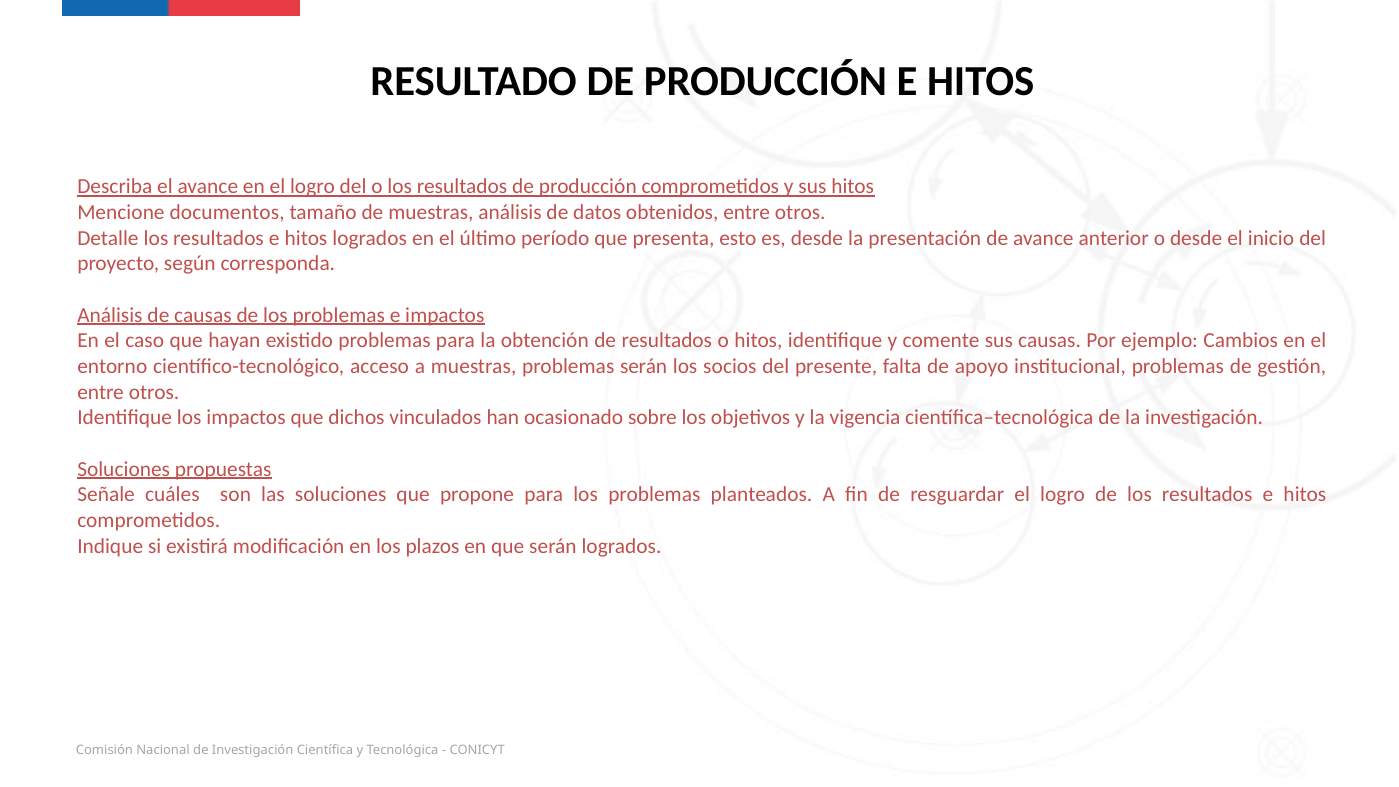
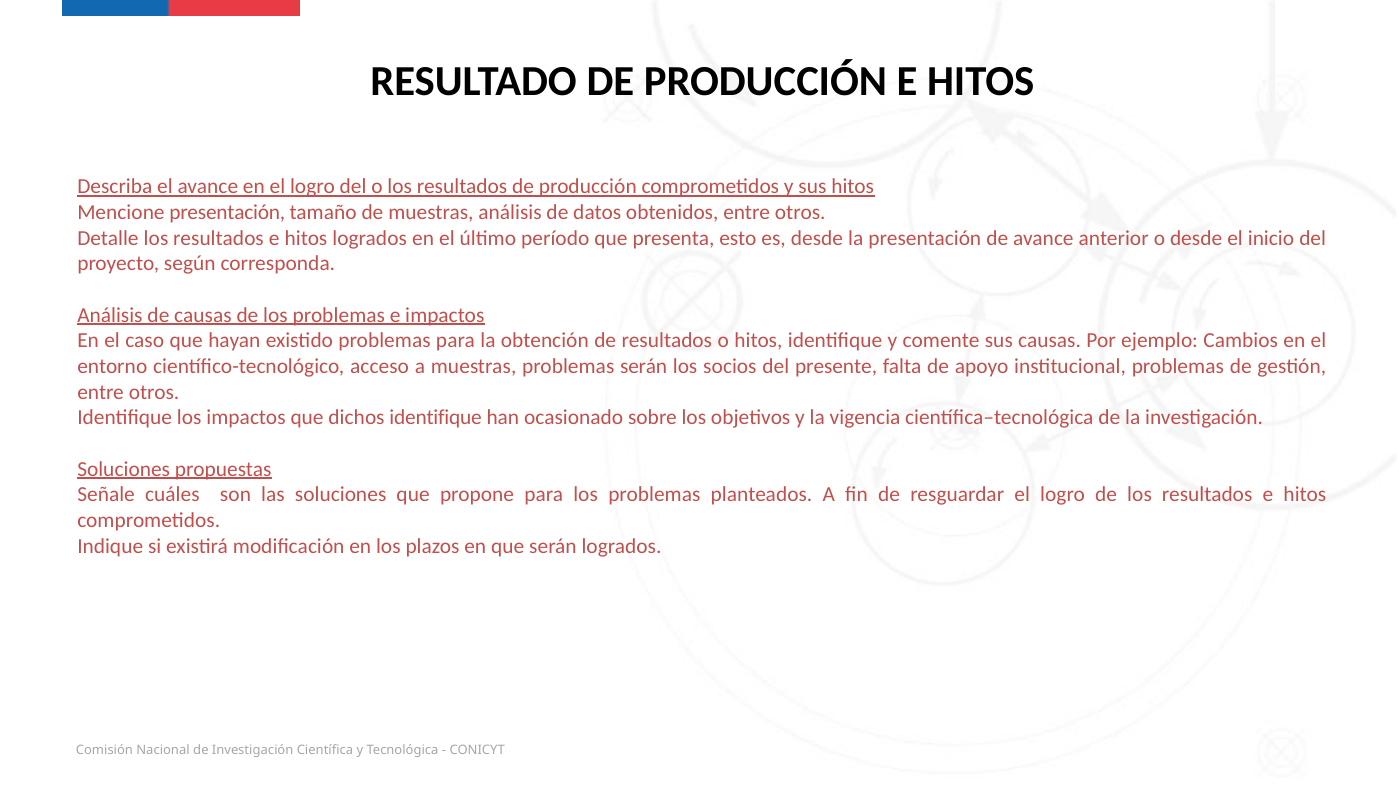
Mencione documentos: documentos -> presentación (227, 212)
dichos vinculados: vinculados -> identifique (436, 418)
